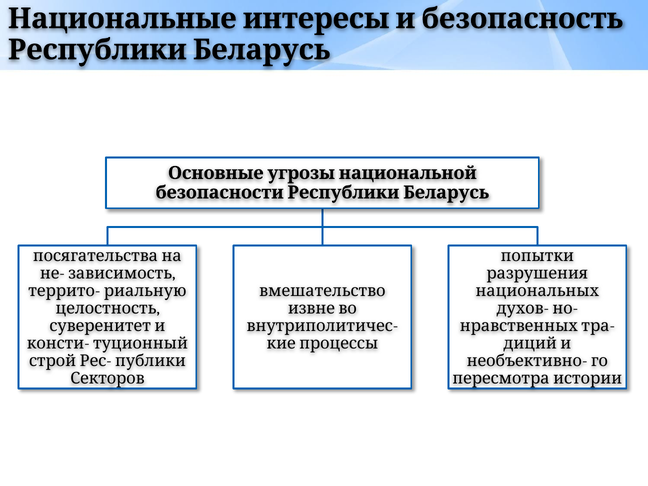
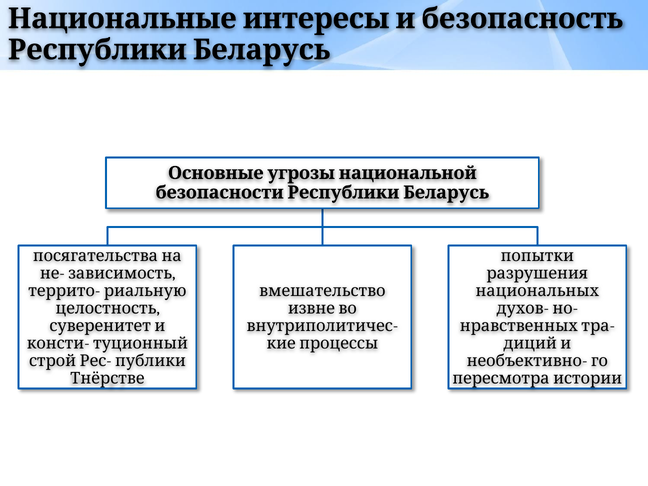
Секторов: Секторов -> Тнёрстве (107, 378)
